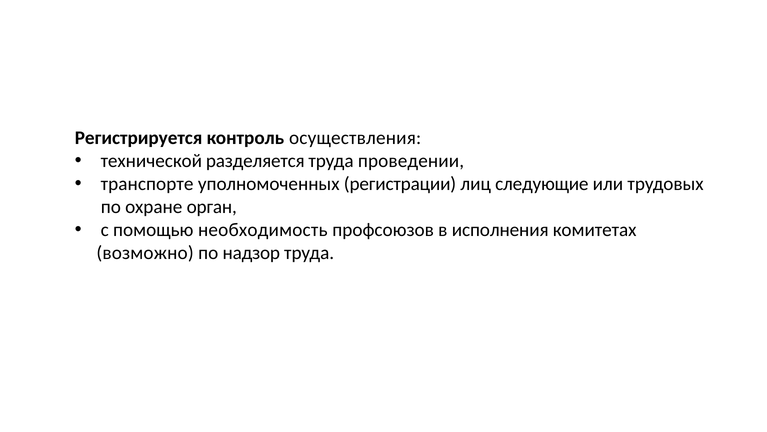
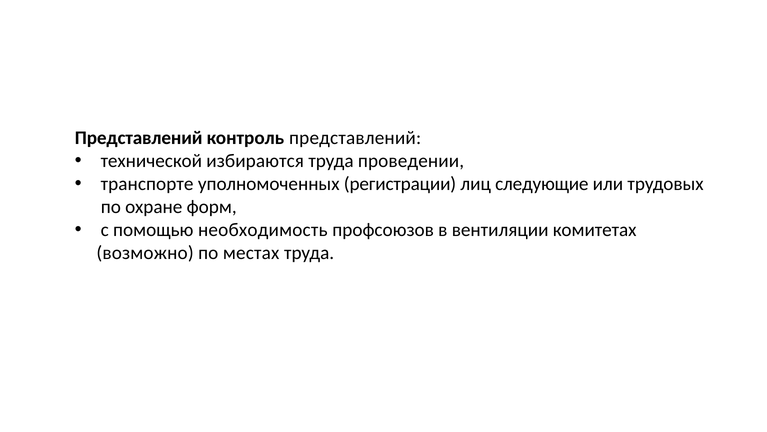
Регистрируется: Регистрируется -> Представлений (139, 138)
контроль осуществления: осуществления -> представлений (355, 138)
разделяется: разделяется -> избираются (255, 161)
орган: орган -> форм (212, 207)
исполнения: исполнения -> вентиляции (500, 230)
надзор: надзор -> местах (251, 253)
